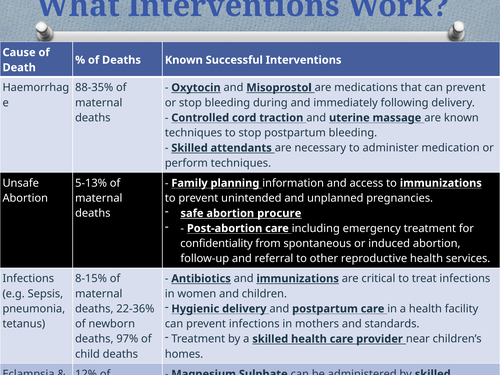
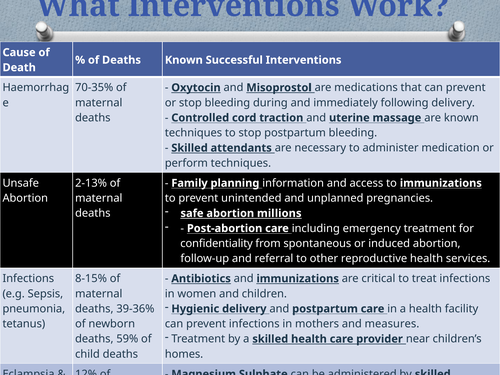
88-35%: 88-35% -> 70-35% (94, 88)
5-13%: 5-13% -> 2-13% (91, 183)
procure: procure -> millions (279, 213)
22-36%: 22-36% -> 39-36% (135, 309)
standards: standards -> measures (392, 324)
97%: 97% -> 59% (127, 339)
